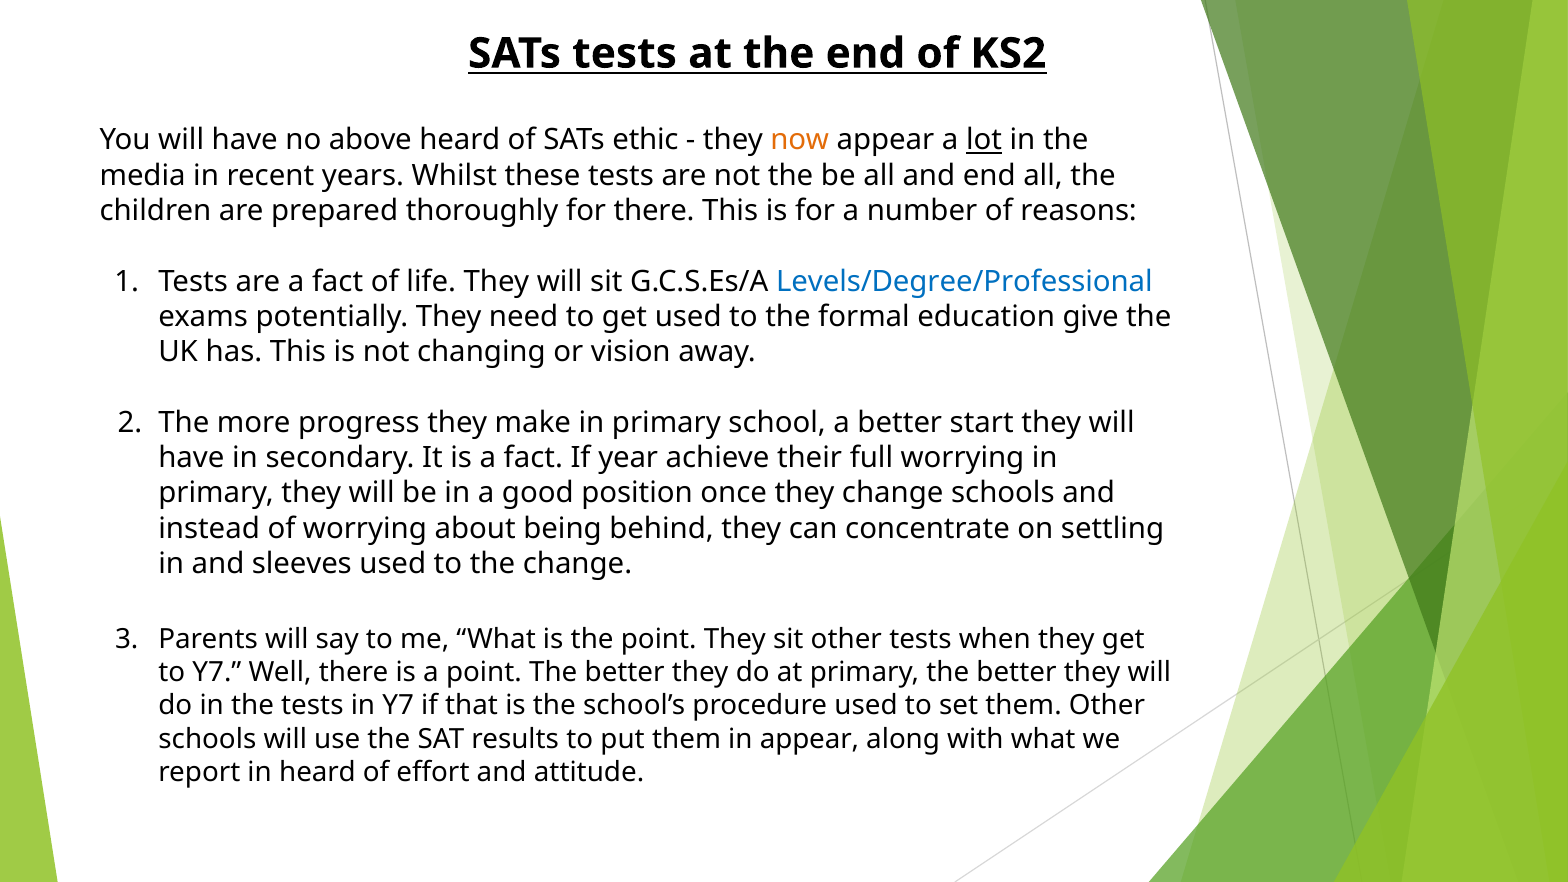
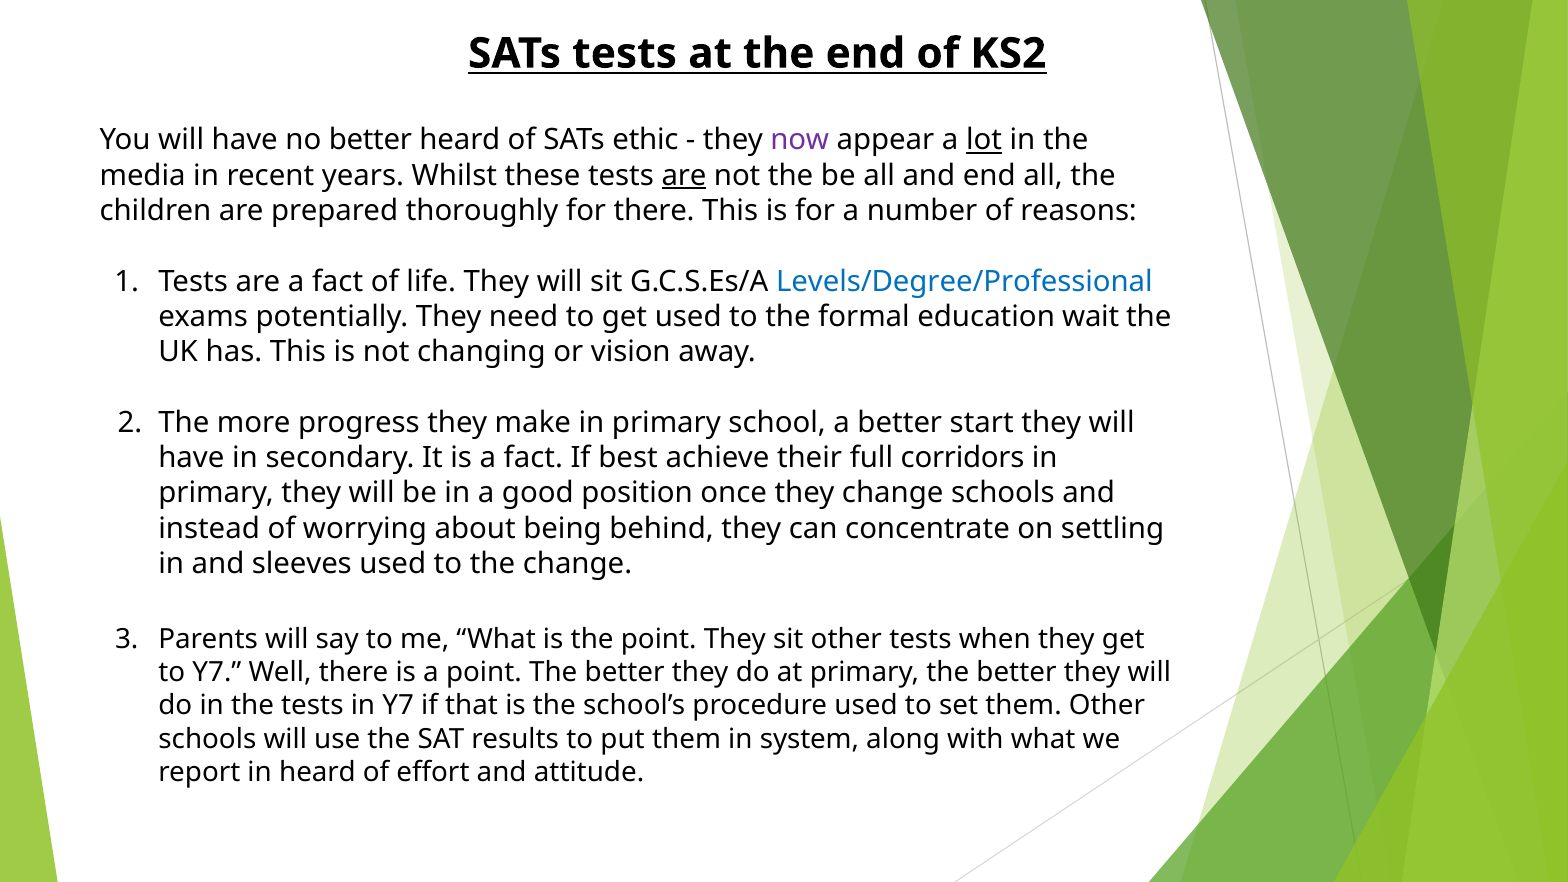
no above: above -> better (370, 140)
now colour: orange -> purple (800, 140)
are underline: none -> present (684, 176)
give: give -> wait (1091, 317)
year: year -> best (628, 458)
full worrying: worrying -> corridors (963, 458)
in appear: appear -> system (809, 739)
